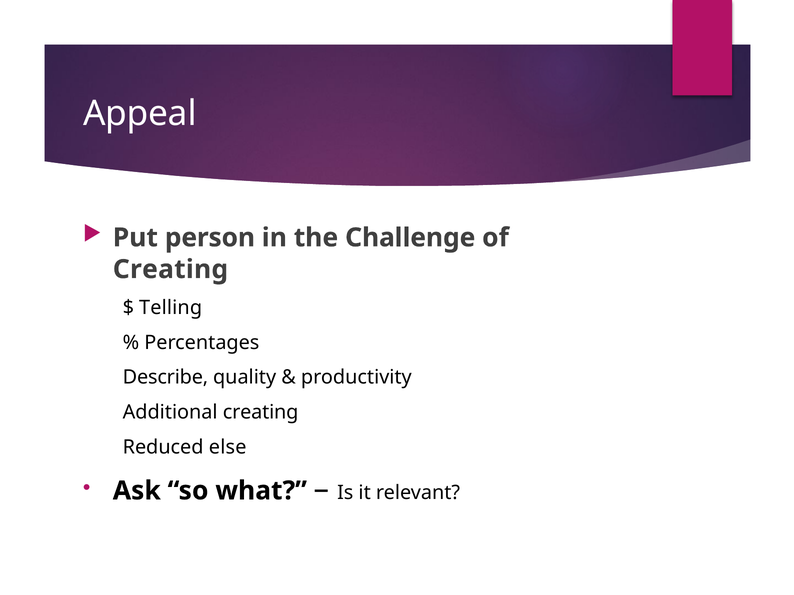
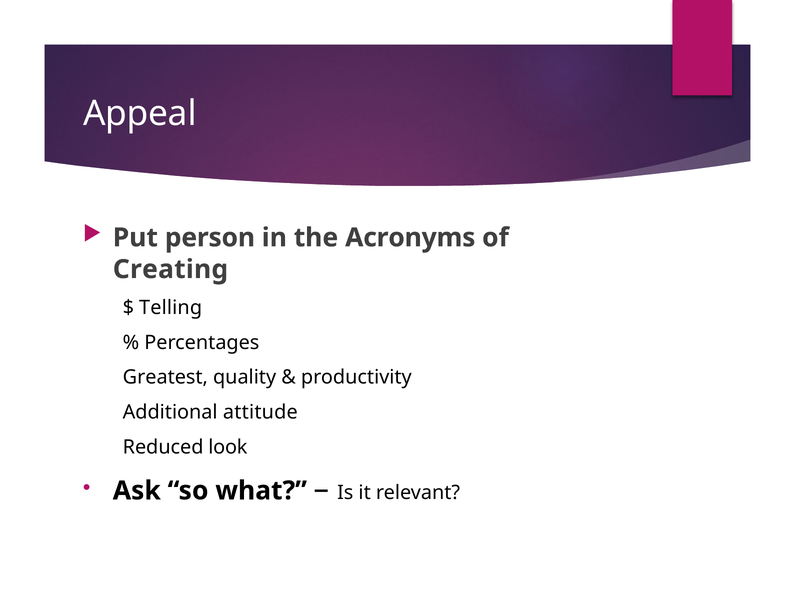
Challenge: Challenge -> Acronyms (410, 238)
Describe: Describe -> Greatest (165, 378)
Additional creating: creating -> attitude (260, 413)
else: else -> look (228, 447)
